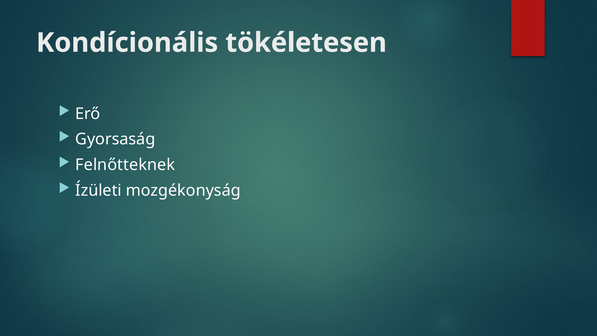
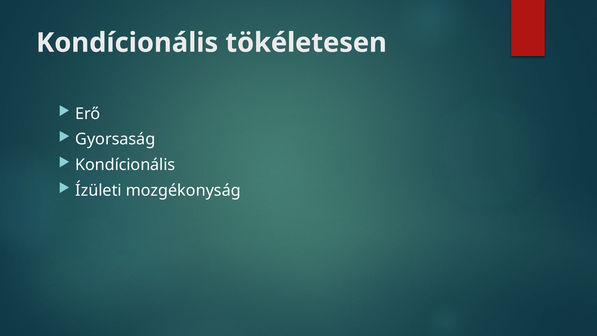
Felnőtteknek: Felnőtteknek -> Kondícionális (125, 165)
